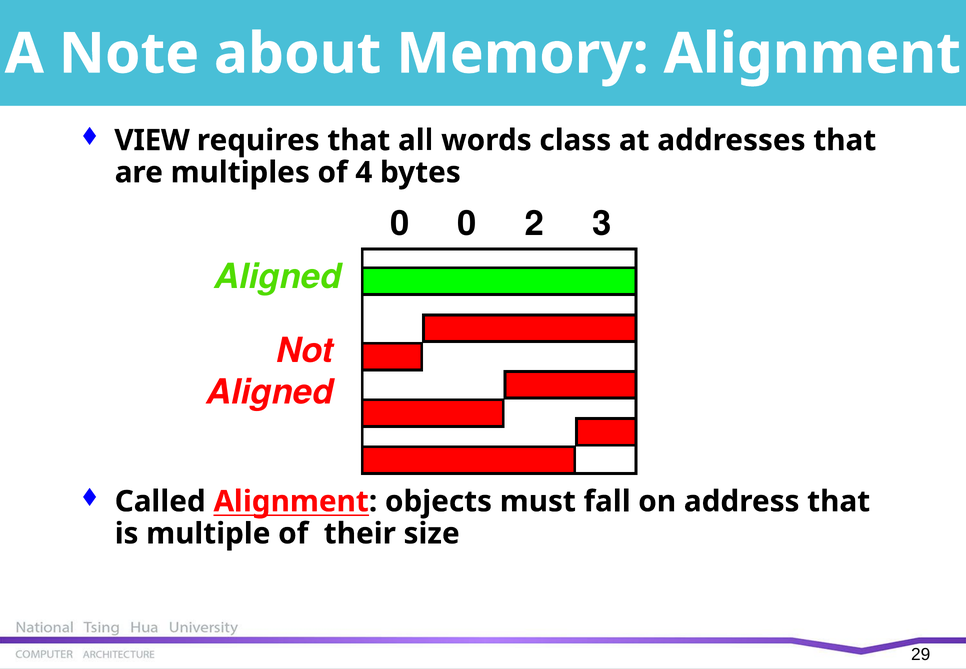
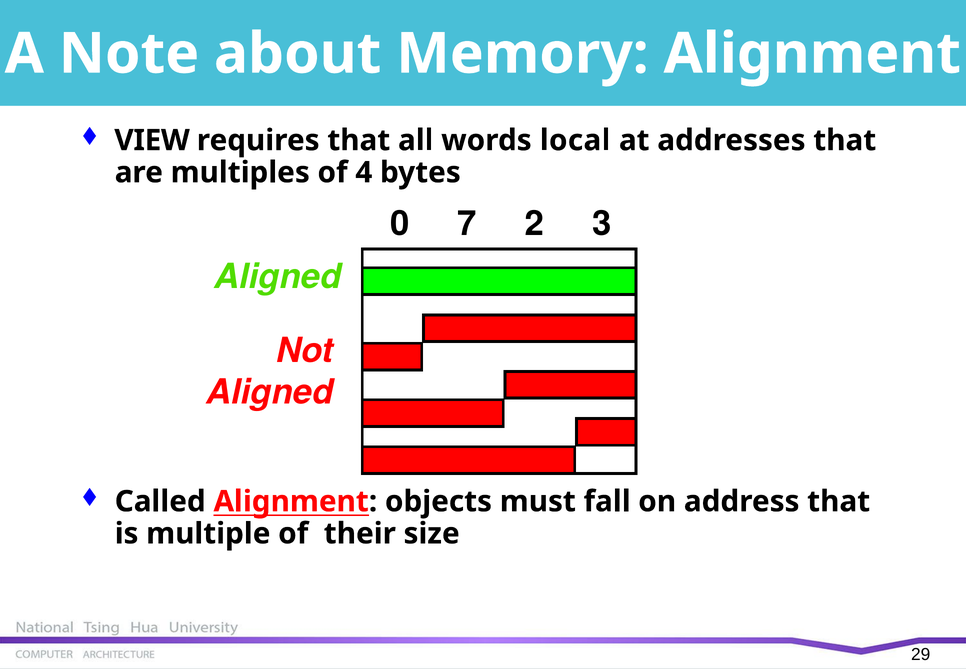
class: class -> local (575, 140)
0 0: 0 -> 7 (467, 224)
